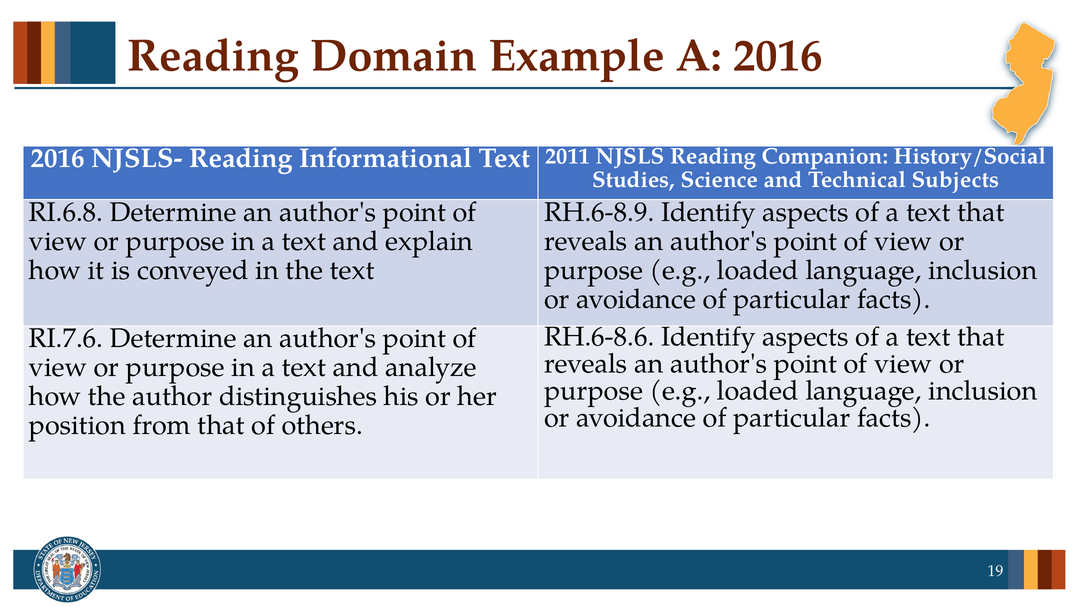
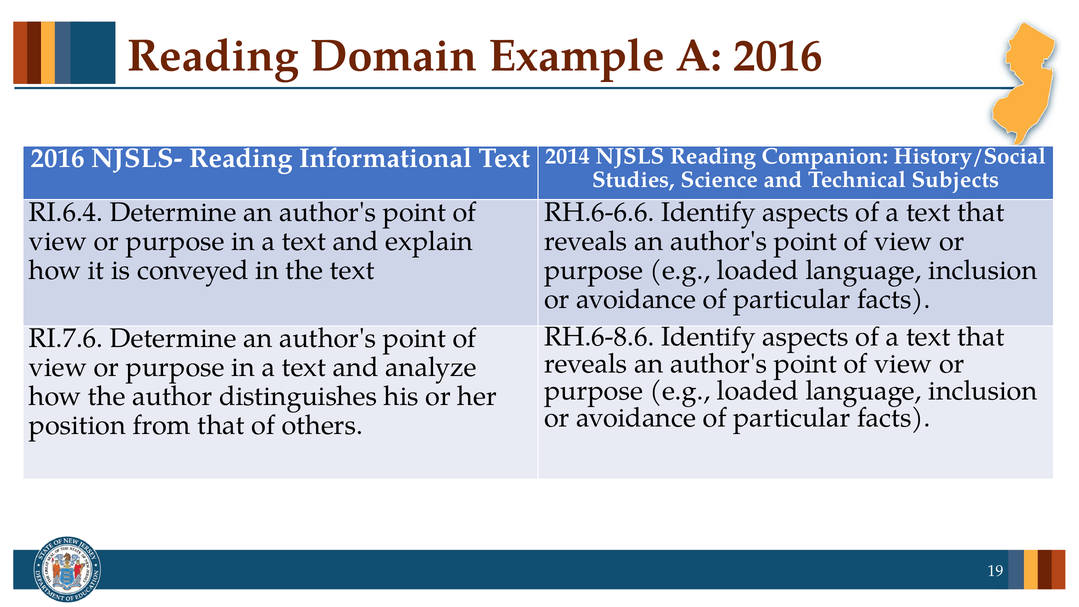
2011: 2011 -> 2014 (568, 156)
RI.6.8: RI.6.8 -> RI.6.4 (66, 212)
RH.6-8.9: RH.6-8.9 -> RH.6-6.6 (599, 212)
